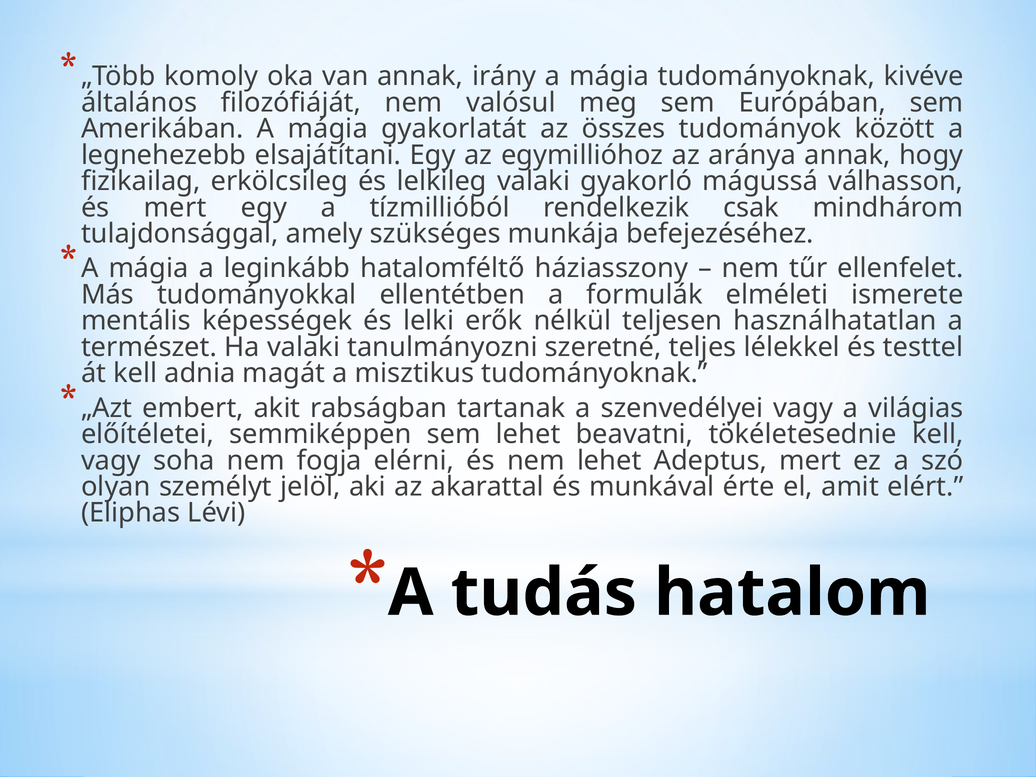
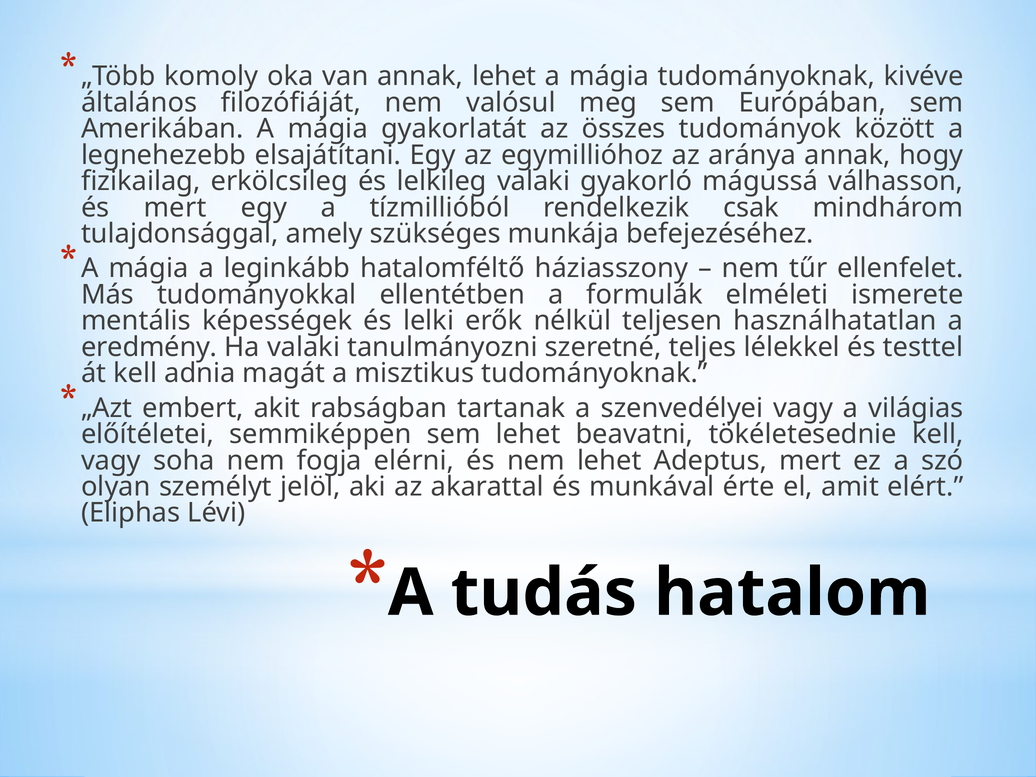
annak irány: irány -> lehet (504, 76)
természet: természet -> eredmény (149, 347)
